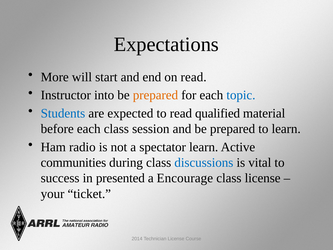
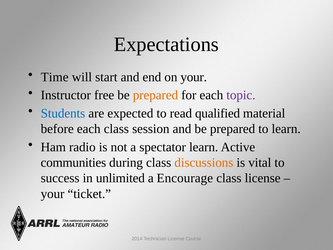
More: More -> Time (55, 77)
on read: read -> your (194, 77)
into: into -> free (104, 95)
topic colour: blue -> purple (241, 95)
discussions colour: blue -> orange (204, 162)
presented: presented -> unlimited (120, 178)
